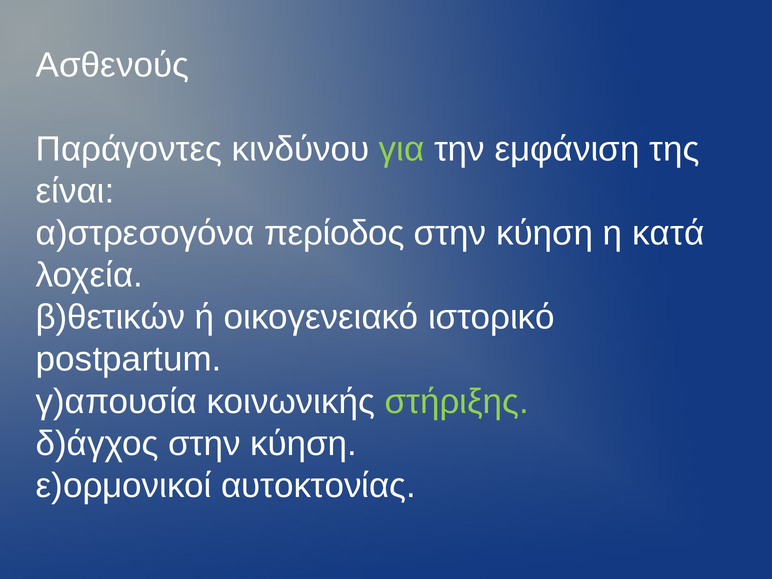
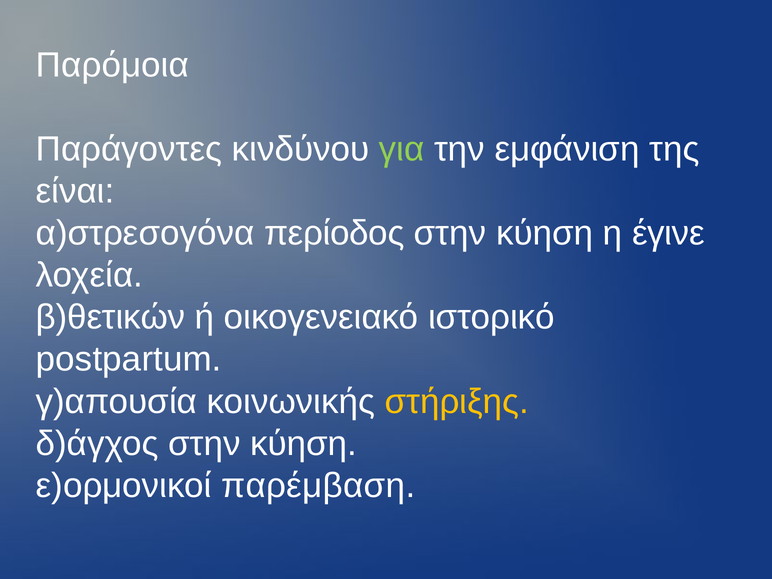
Ασθενούς: Ασθενούς -> Παρόμοια (112, 65)
κατά: κατά -> έγινε (668, 233)
στήριξης colour: light green -> yellow (457, 401)
αυτοκτονίας: αυτοκτονίας -> παρέμβαση (318, 485)
